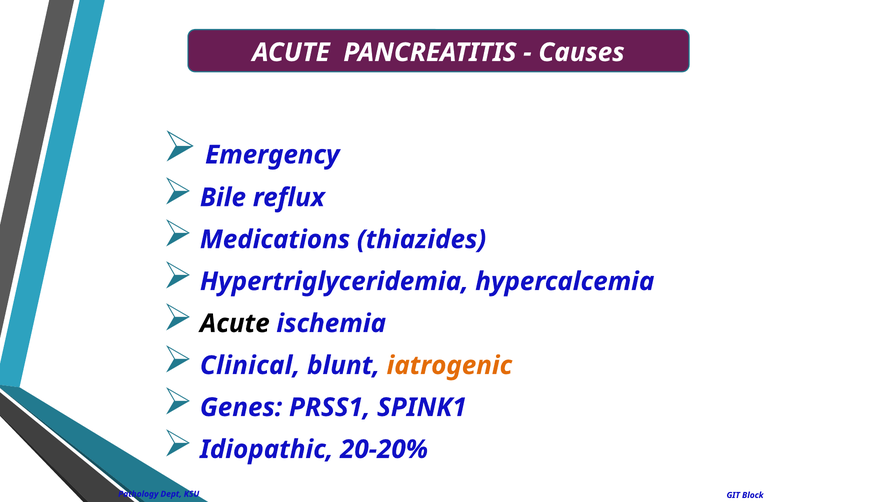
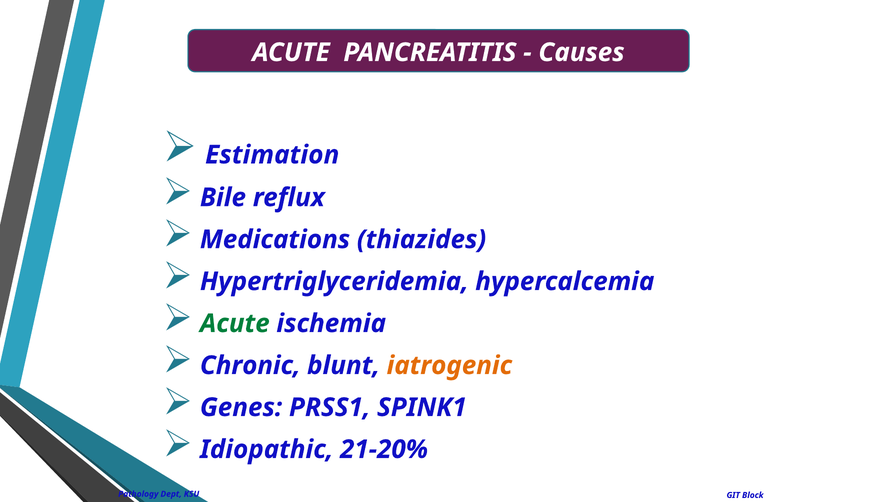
Emergency: Emergency -> Estimation (272, 155)
Acute colour: black -> green (235, 324)
Clinical: Clinical -> Chronic (250, 366)
20-20%: 20-20% -> 21-20% (384, 450)
